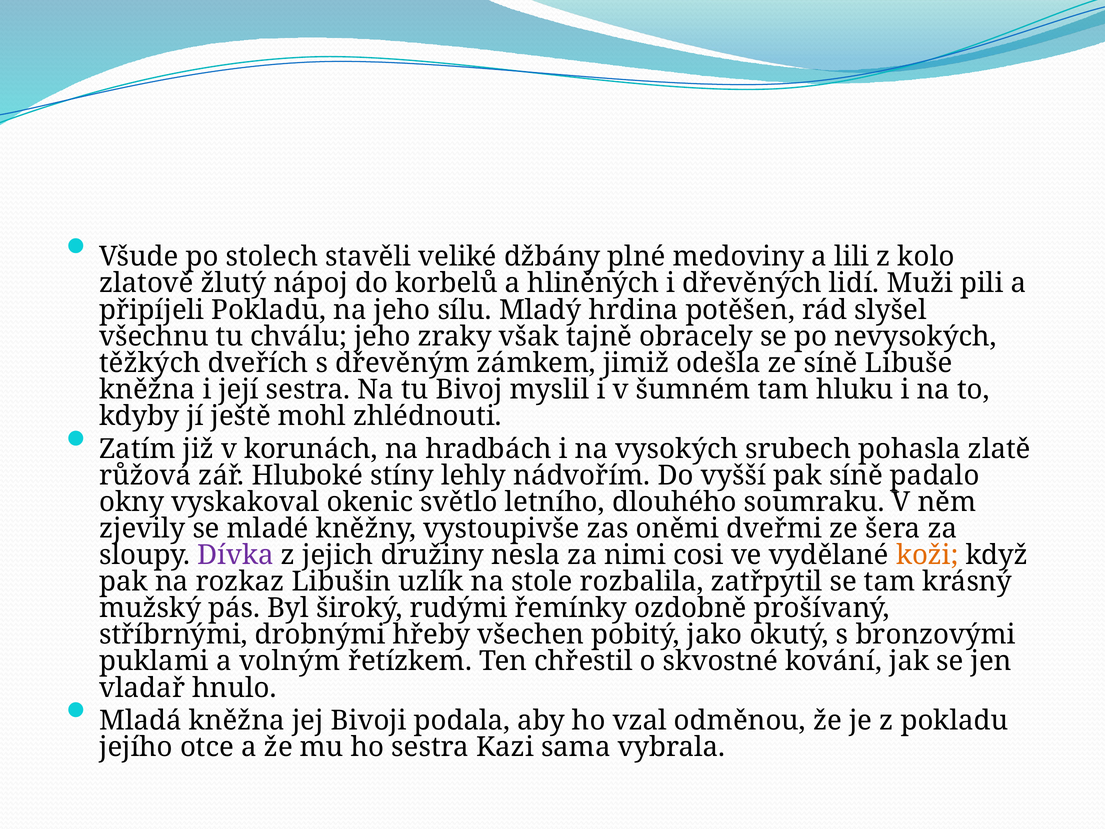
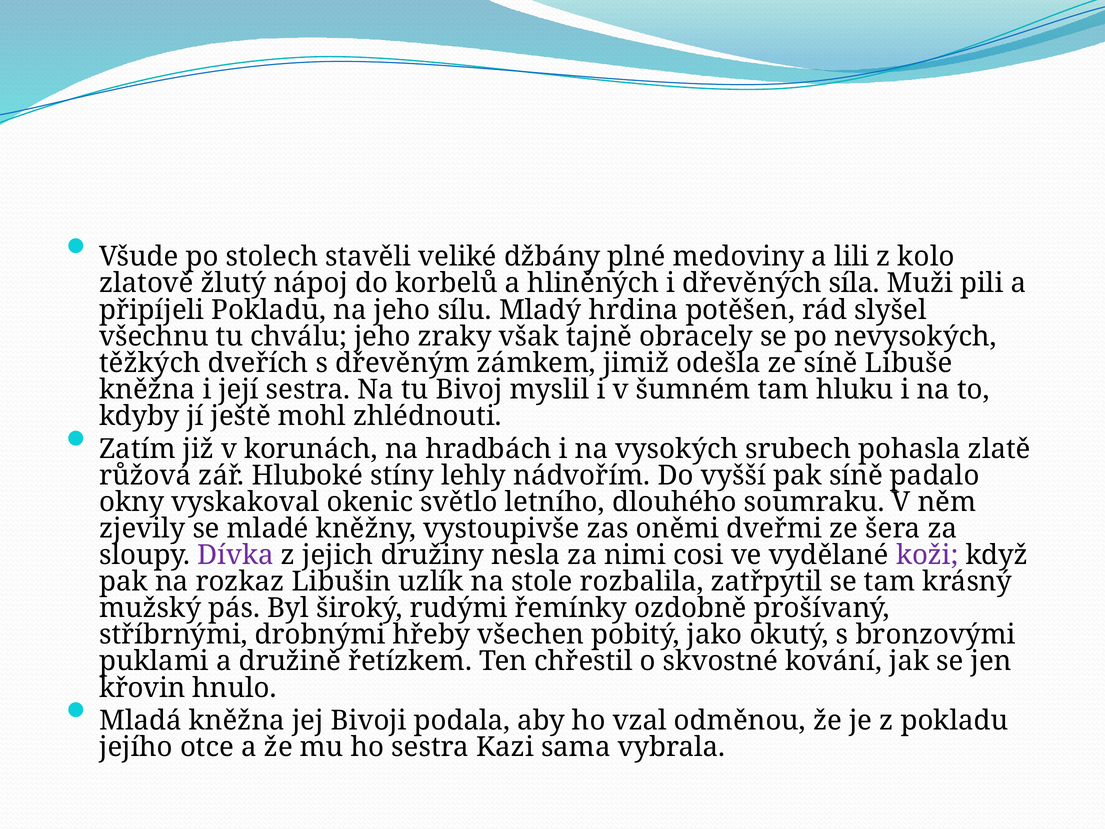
lidí: lidí -> síla (854, 283)
koži colour: orange -> purple (927, 555)
volným: volným -> družině (290, 661)
vladař: vladař -> křovin (142, 688)
